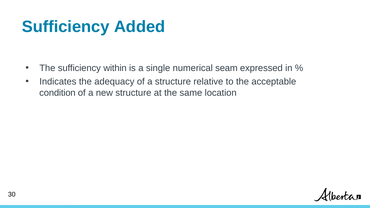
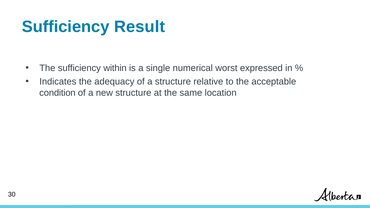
Added: Added -> Result (140, 27)
seam: seam -> worst (226, 68)
